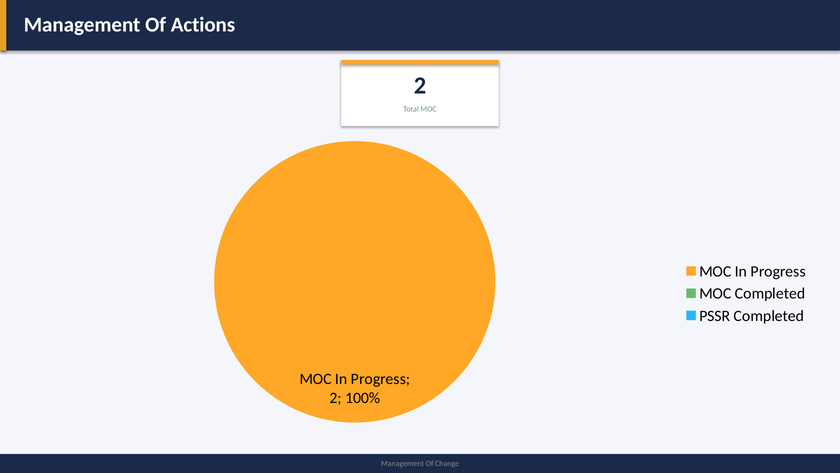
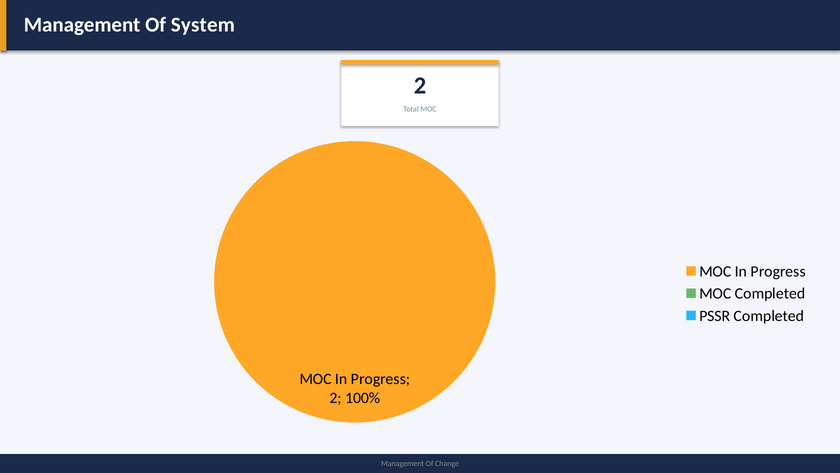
Actions: Actions -> System (203, 25)
